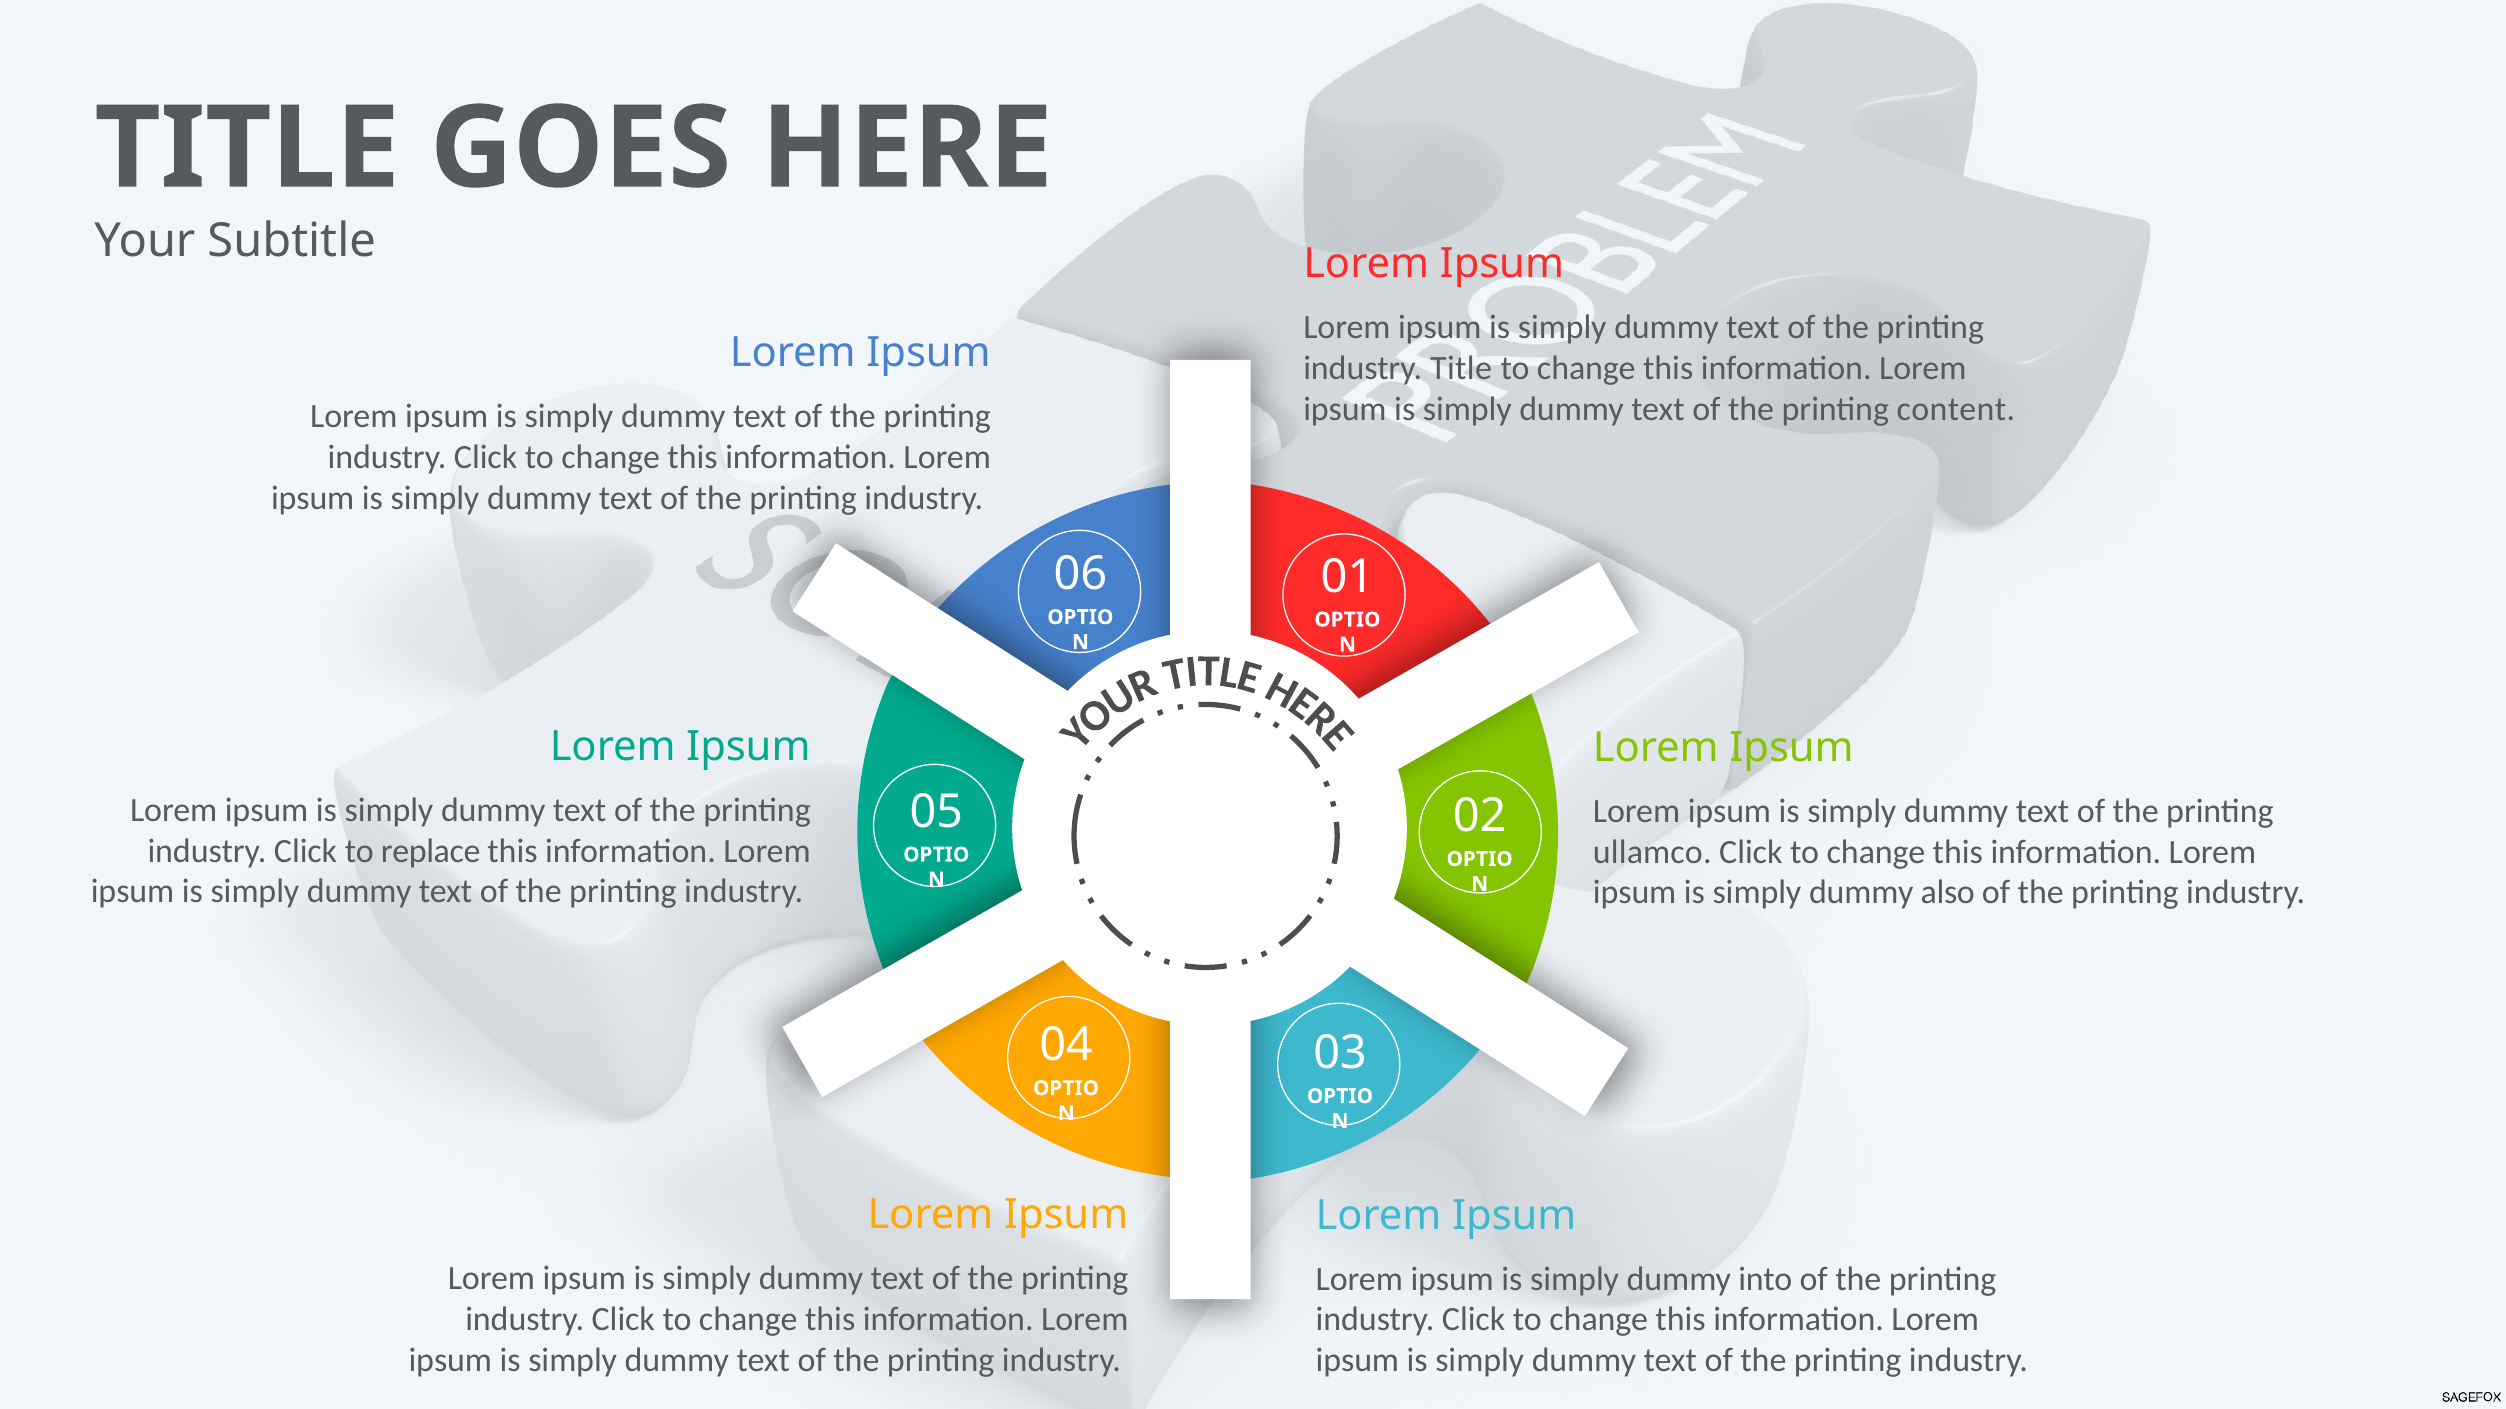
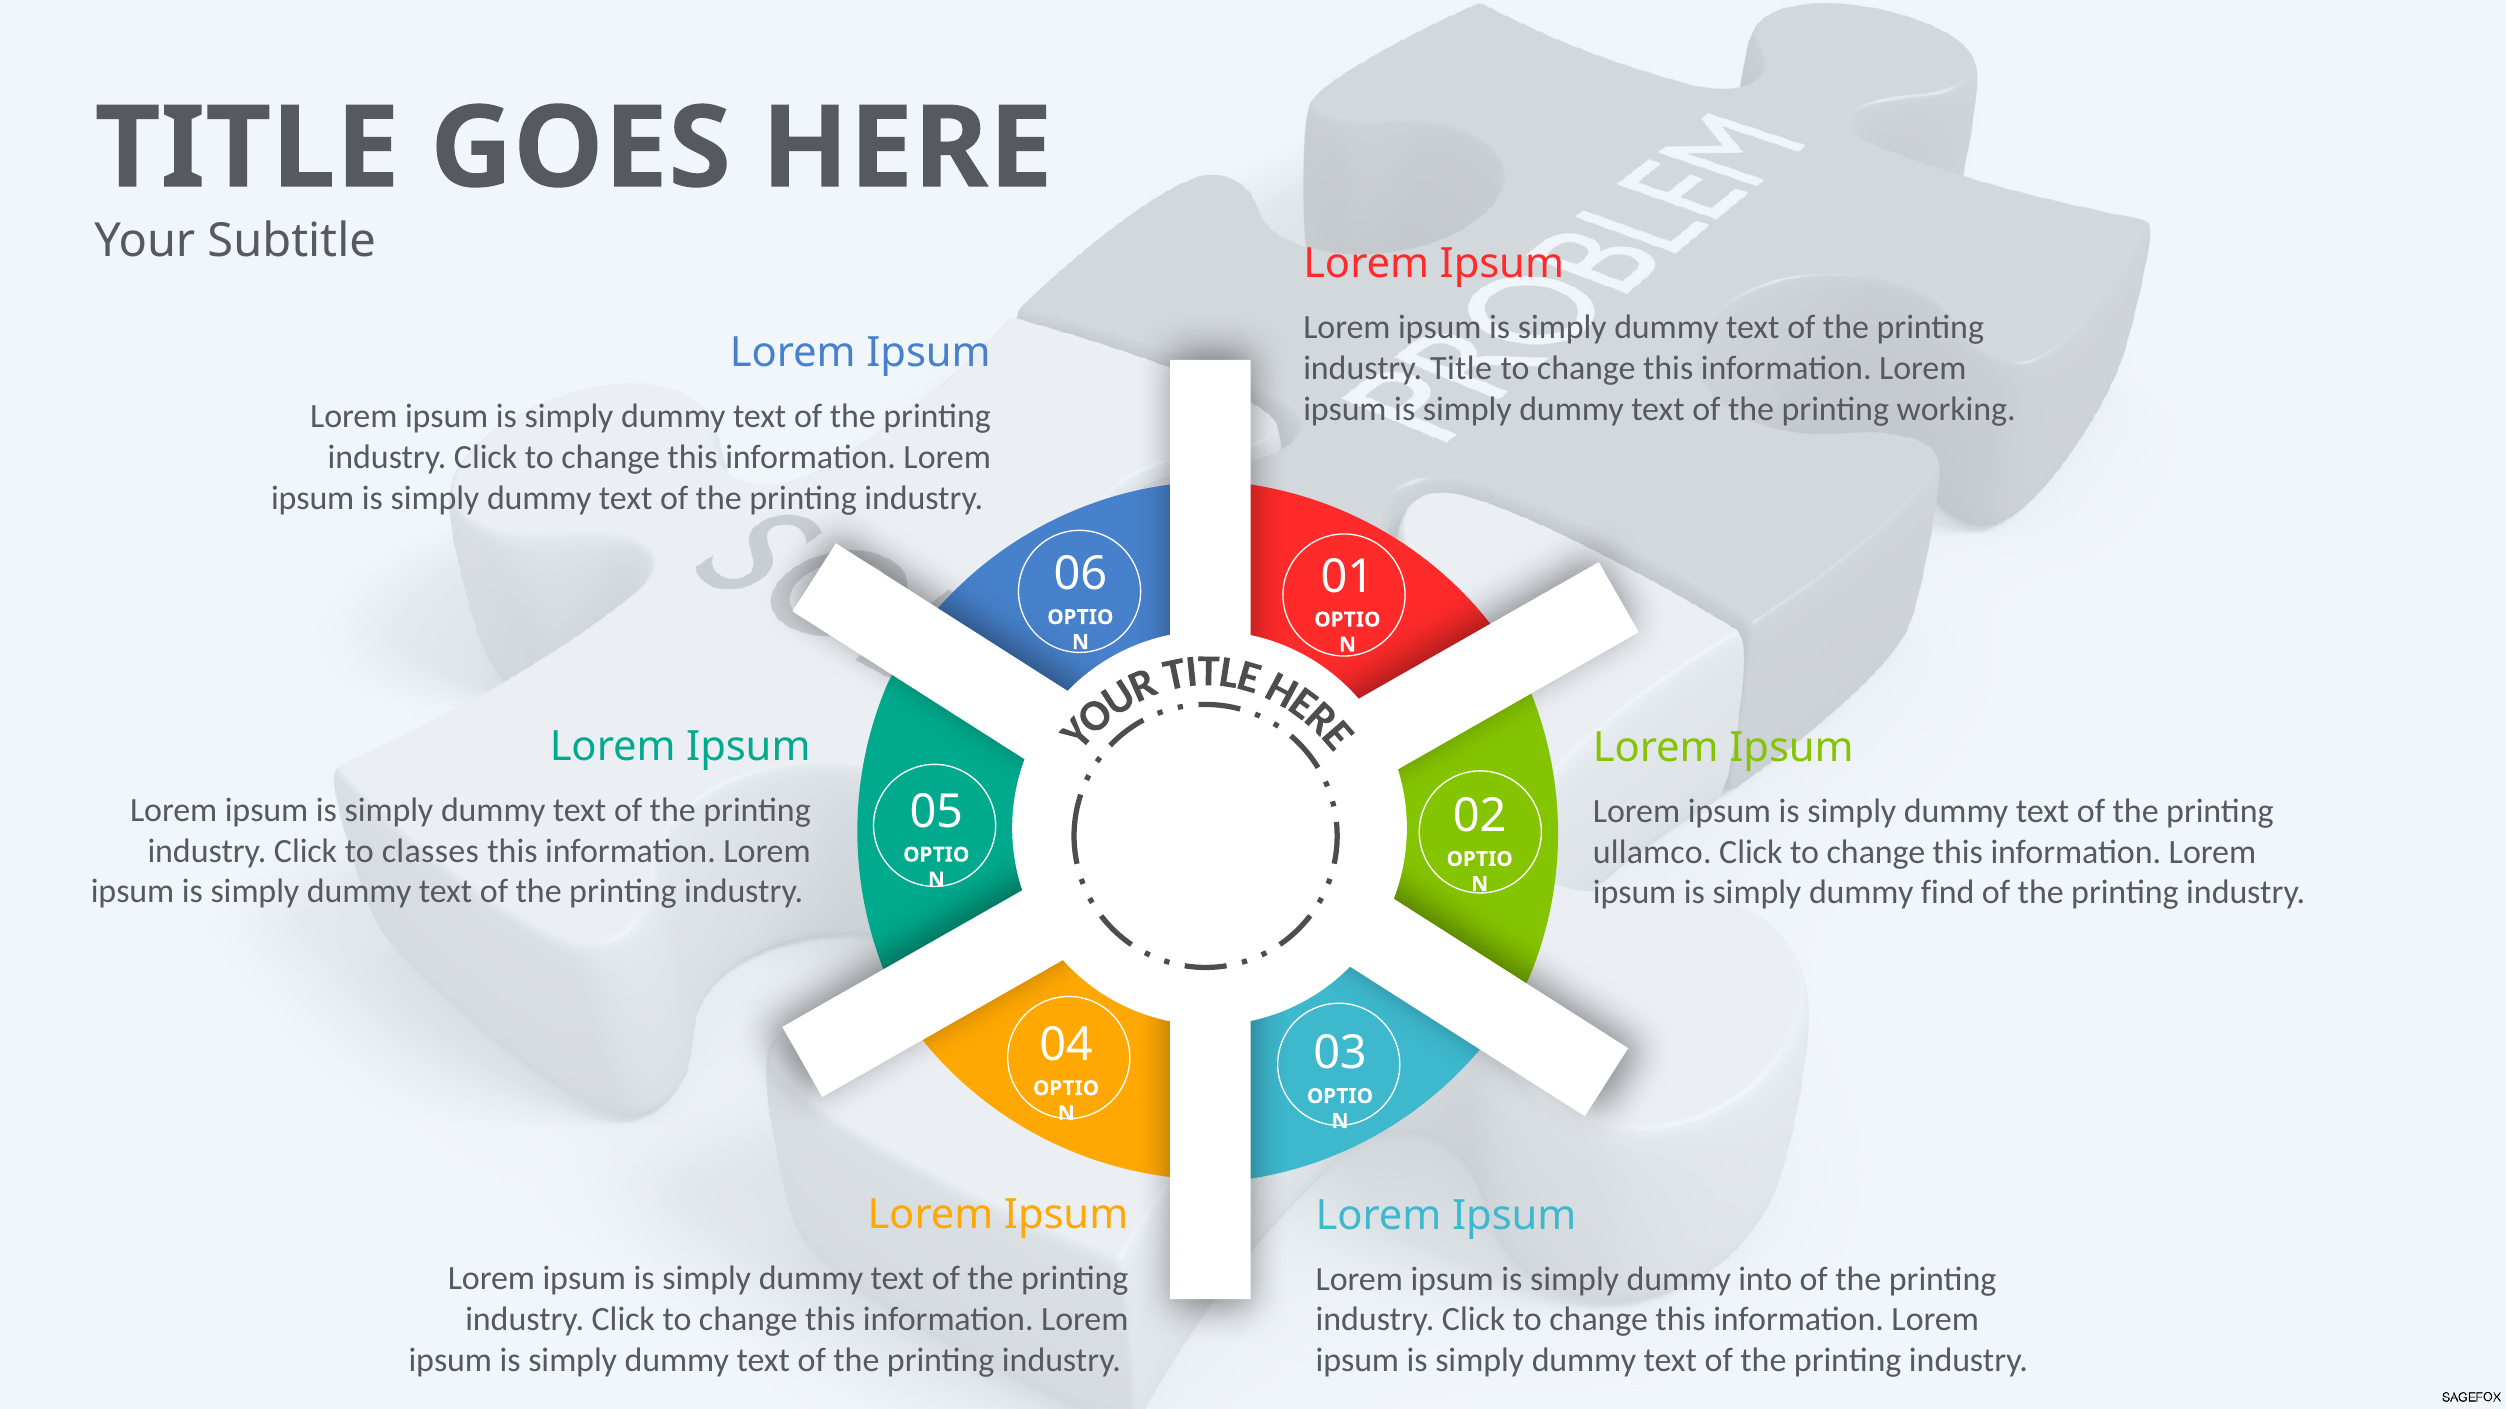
content: content -> working (1956, 409)
replace: replace -> classes (430, 851)
also: also -> find (1948, 893)
